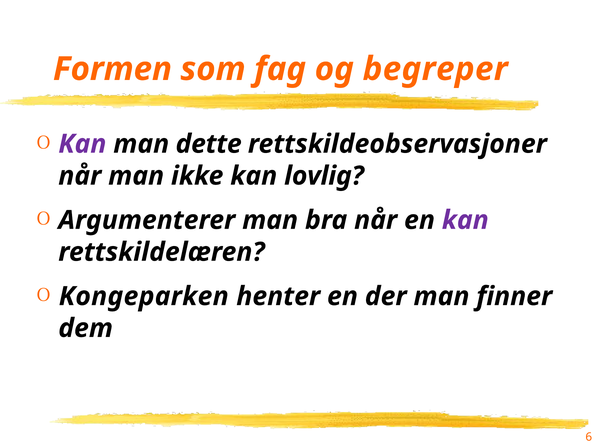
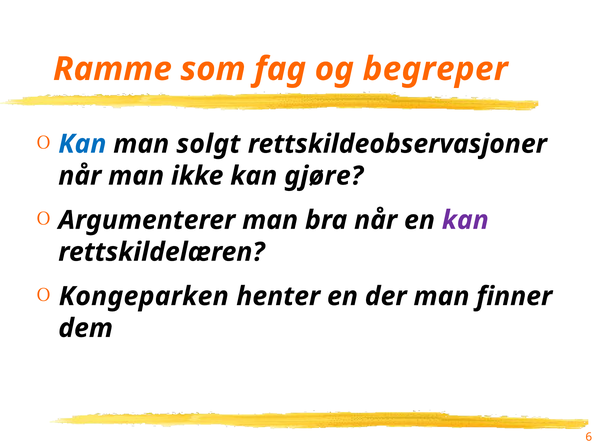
Formen: Formen -> Ramme (112, 69)
Kan colour: purple -> blue (82, 144)
dette: dette -> solgt (208, 144)
lovlig: lovlig -> gjøre (324, 176)
